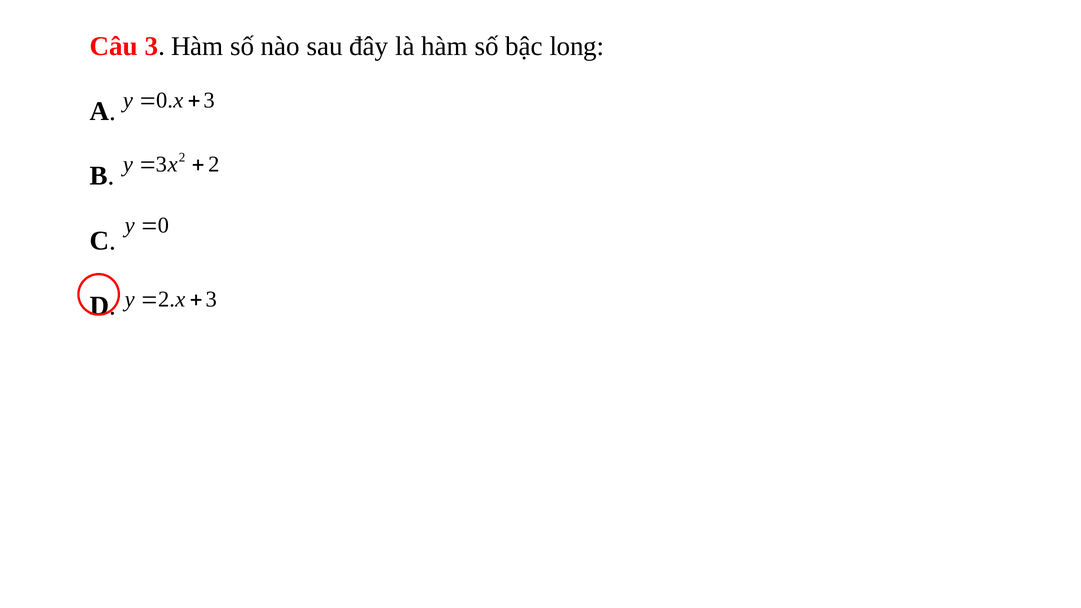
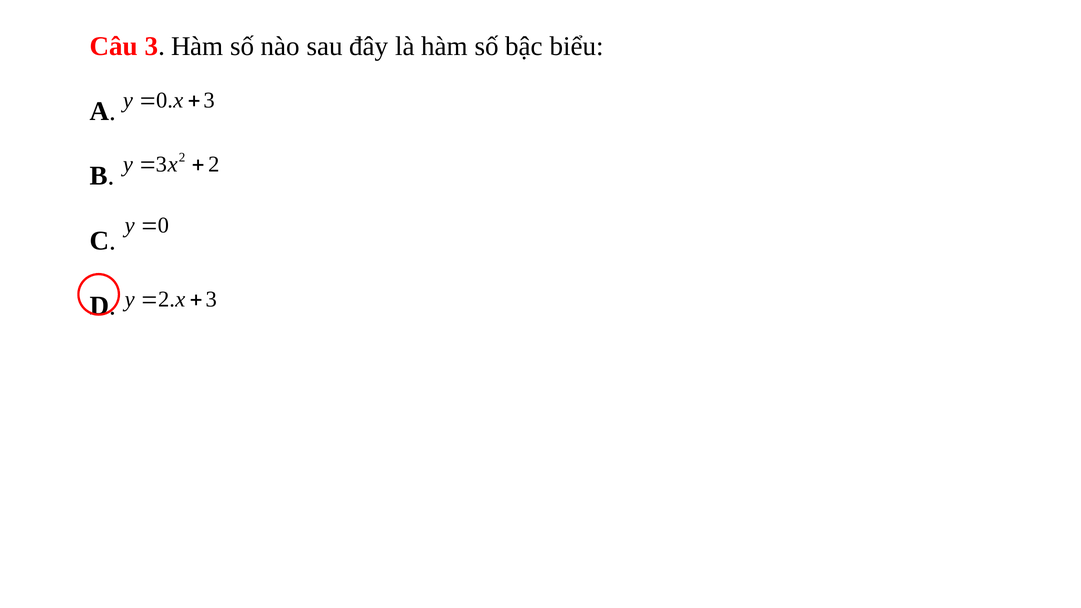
long: long -> biểu (577, 46)
